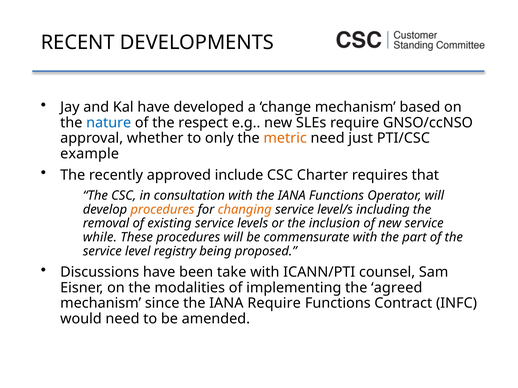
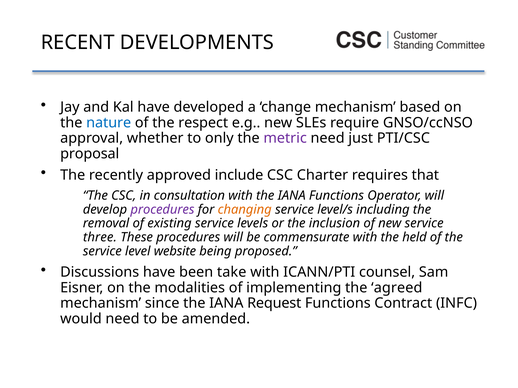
metric colour: orange -> purple (285, 138)
example: example -> proposal (90, 154)
procedures colour: orange -> purple (162, 210)
while: while -> three (100, 238)
part: part -> held (414, 238)
registry: registry -> website (175, 252)
IANA Require: Require -> Request (274, 304)
